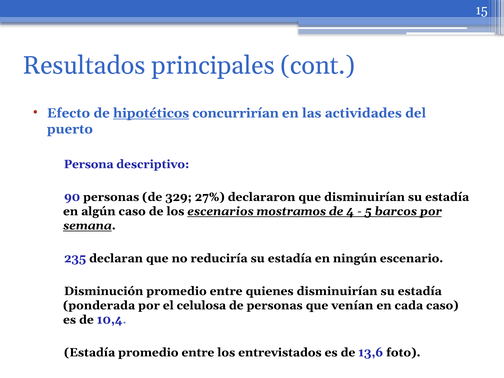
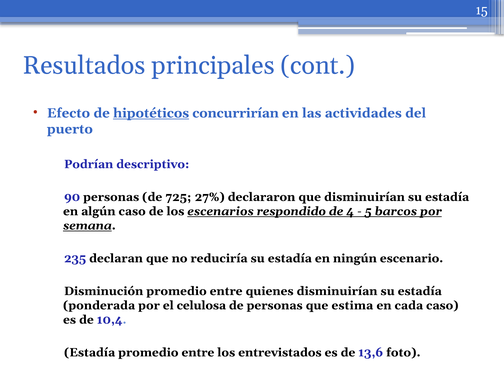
Persona: Persona -> Podrían (89, 164)
329: 329 -> 725 (178, 197)
mostramos: mostramos -> respondido (291, 211)
venían: venían -> estima (352, 305)
